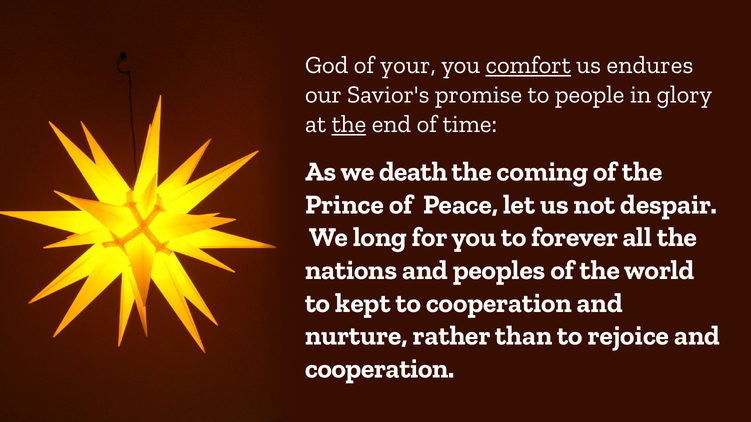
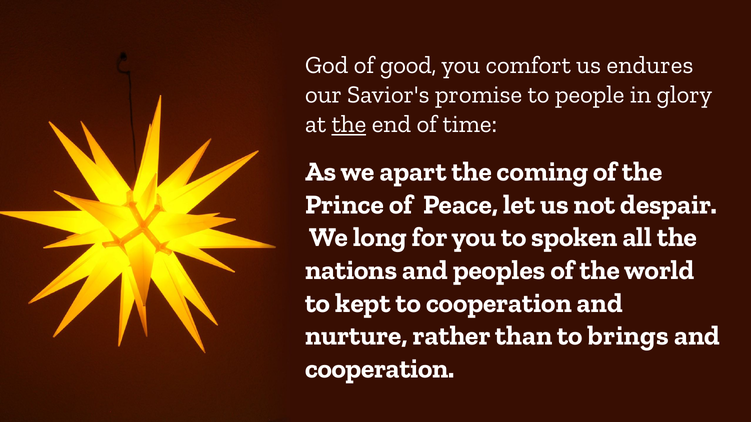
your: your -> good (408, 65)
comfort underline: present -> none (528, 65)
death: death -> apart (413, 172)
forever: forever -> spoken (575, 238)
rejoice: rejoice -> brings (628, 336)
